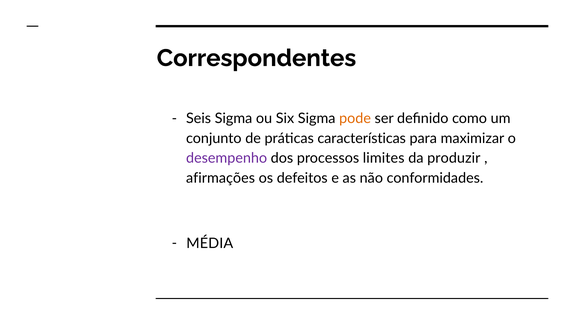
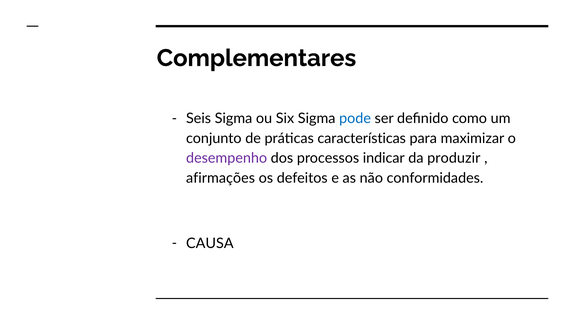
Correspondentes: Correspondentes -> Complementares (256, 58)
pode colour: orange -> blue (355, 118)
limites: limites -> indicar (384, 158)
MÉDIA: MÉDIA -> CAUSA (210, 243)
